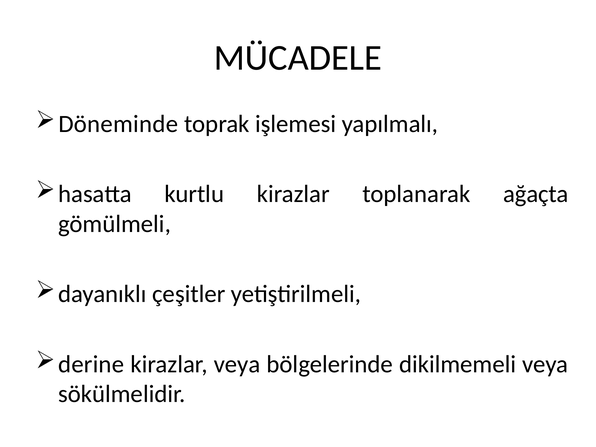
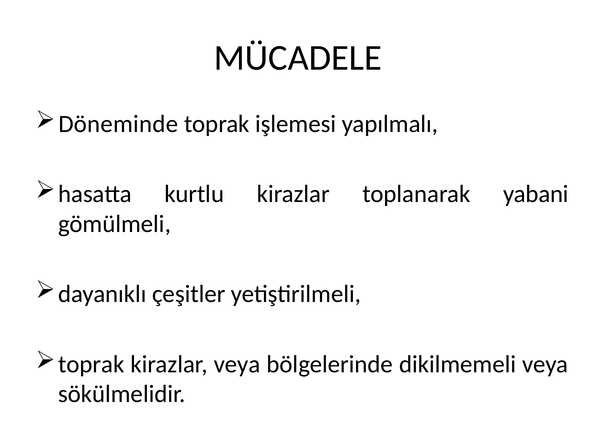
ağaçta: ağaçta -> yabani (536, 194)
derine: derine -> toprak (91, 364)
